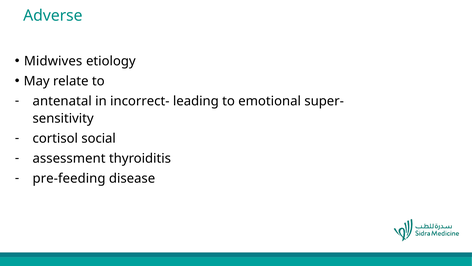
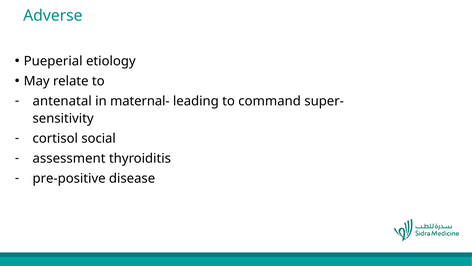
Midwives: Midwives -> Pueperial (53, 61)
incorrect-: incorrect- -> maternal- (140, 101)
emotional: emotional -> command (270, 101)
pre-feeding: pre-feeding -> pre-positive (69, 178)
